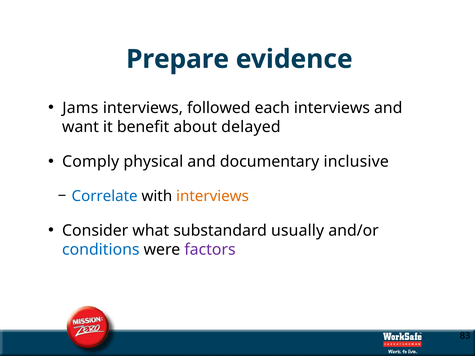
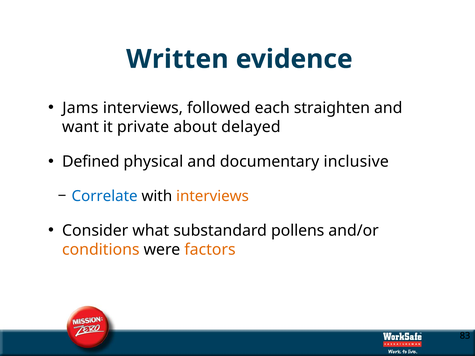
Prepare: Prepare -> Written (177, 59)
each interviews: interviews -> straighten (332, 108)
benefit: benefit -> private (143, 127)
Comply: Comply -> Defined (91, 162)
usually: usually -> pollens (298, 231)
conditions colour: blue -> orange (101, 250)
factors colour: purple -> orange (210, 250)
